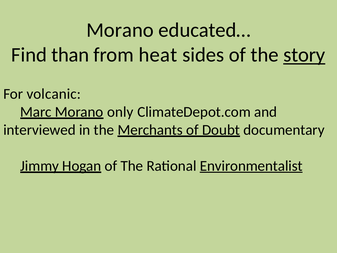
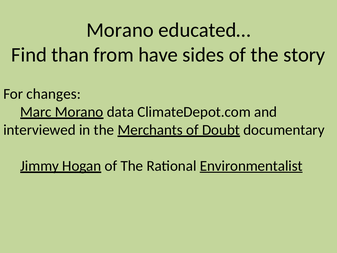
heat: heat -> have (158, 55)
story underline: present -> none (304, 55)
volcanic: volcanic -> changes (54, 94)
only: only -> data (120, 112)
